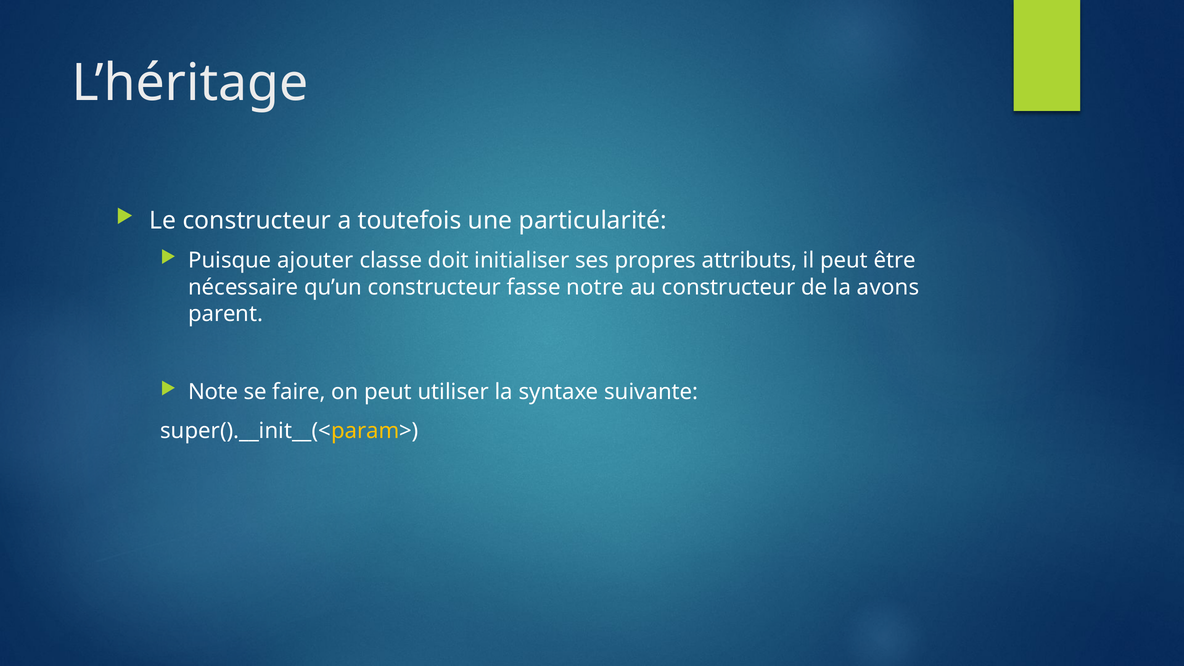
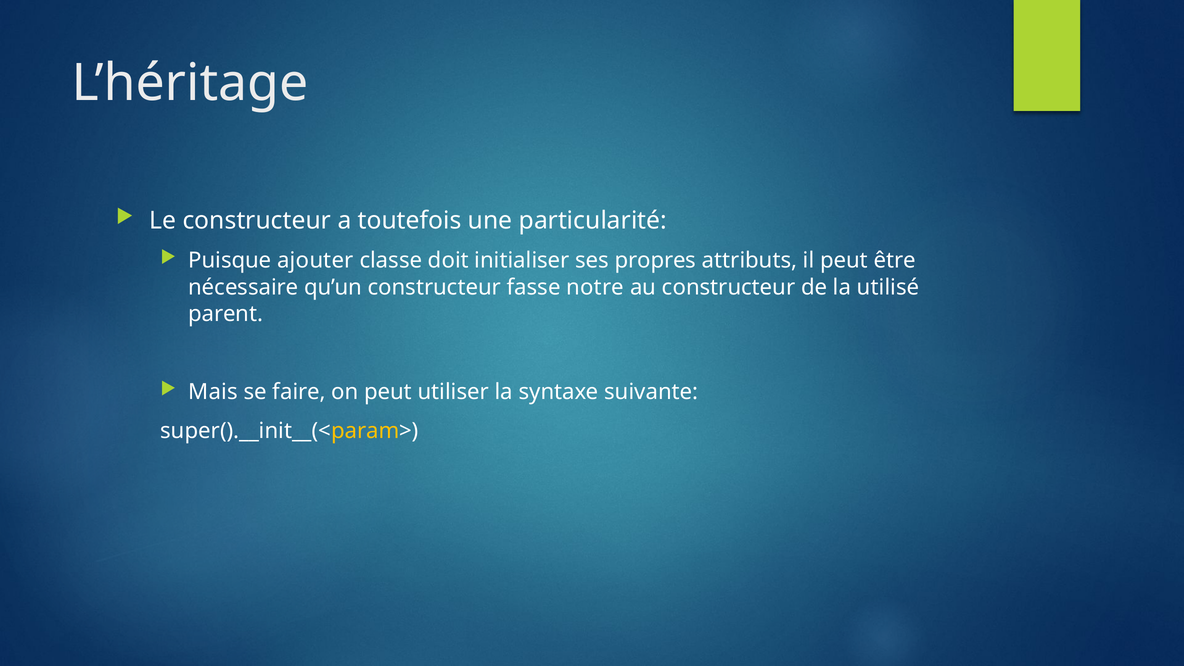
avons: avons -> utilisé (888, 287)
Note: Note -> Mais (213, 392)
